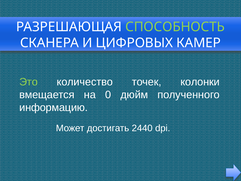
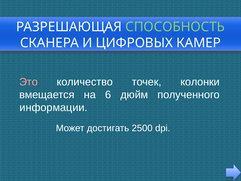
Это colour: light green -> pink (29, 82)
0: 0 -> 6 (108, 95)
информацию: информацию -> информации (54, 108)
2440: 2440 -> 2500 (142, 128)
